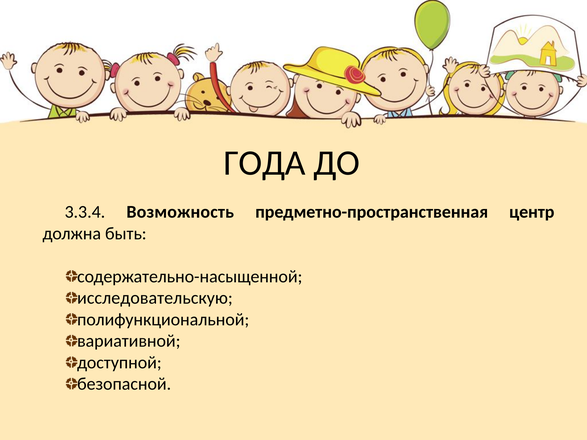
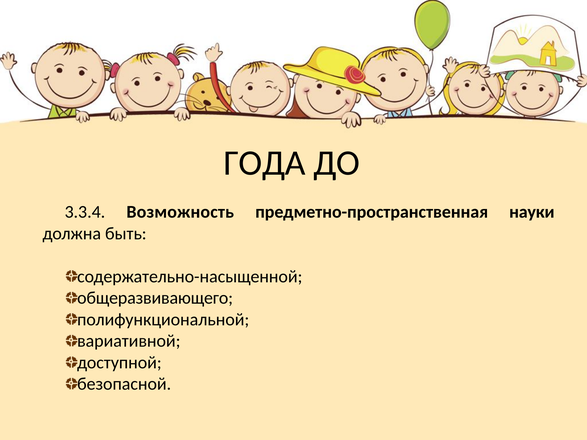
центр: центр -> науки (532, 212)
исследовательскую: исследовательскую -> общеразвивающего (155, 298)
